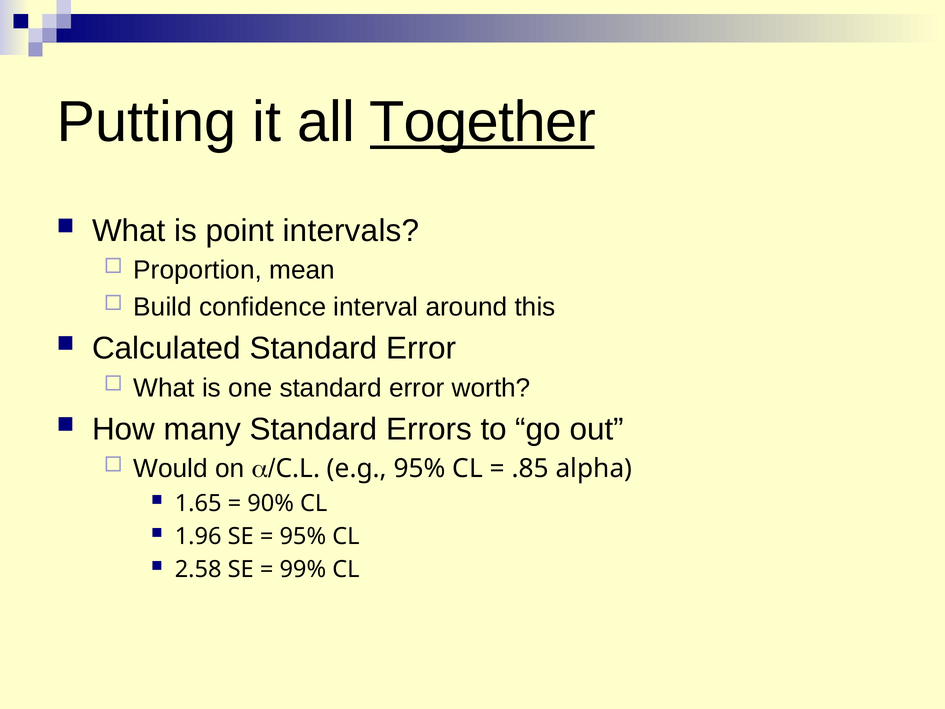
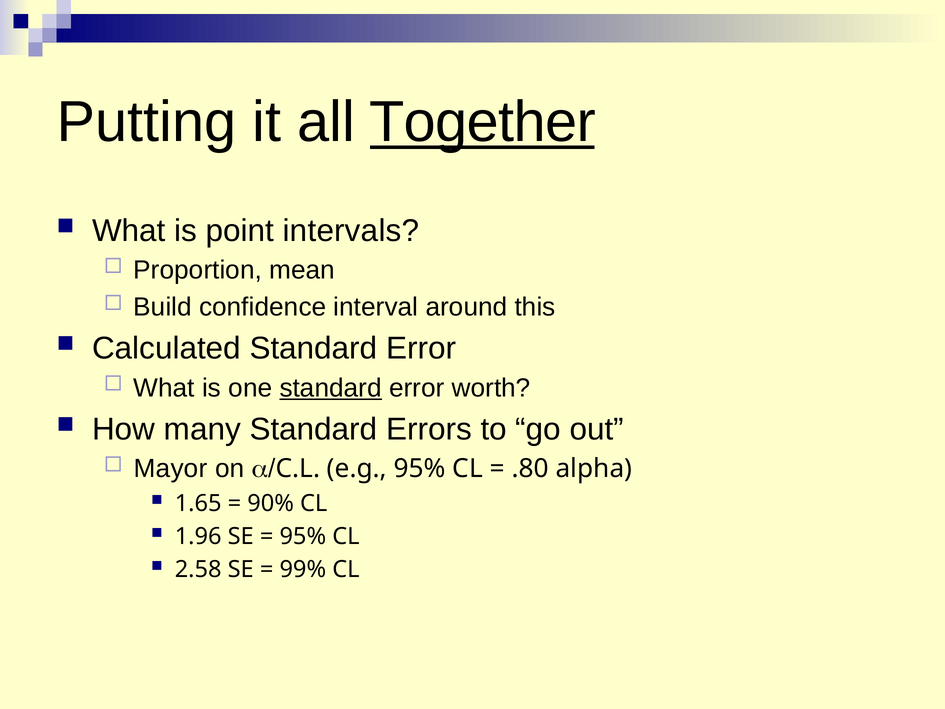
standard underline: none -> present (331, 388)
Would: Would -> Mayor (171, 469)
.85: .85 -> .80 (530, 469)
